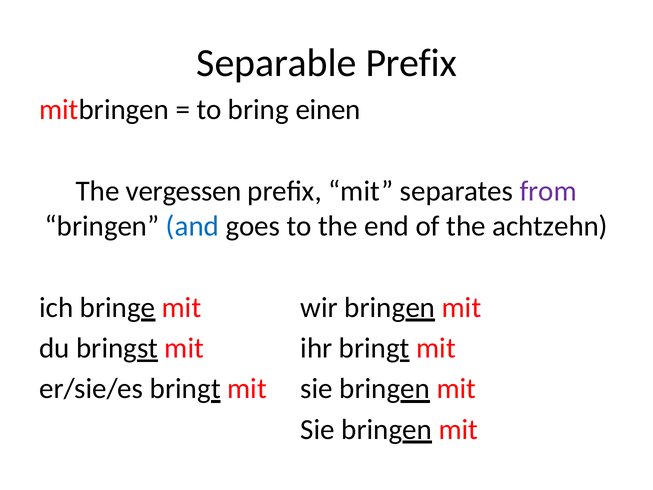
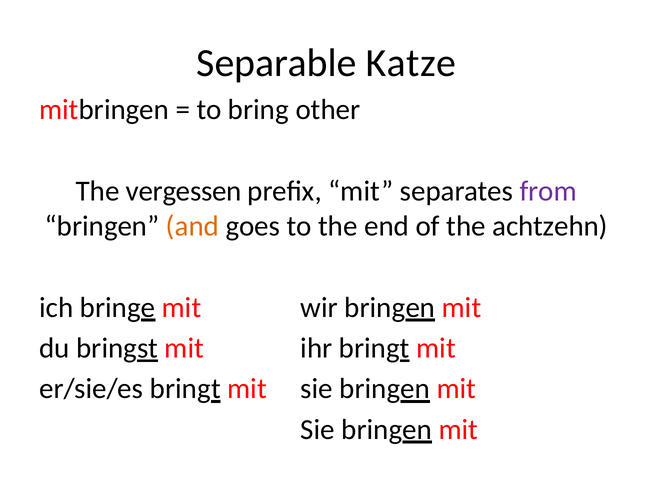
Separable Prefix: Prefix -> Katze (411, 63)
einen: einen -> other (328, 110)
and colour: blue -> orange (193, 226)
